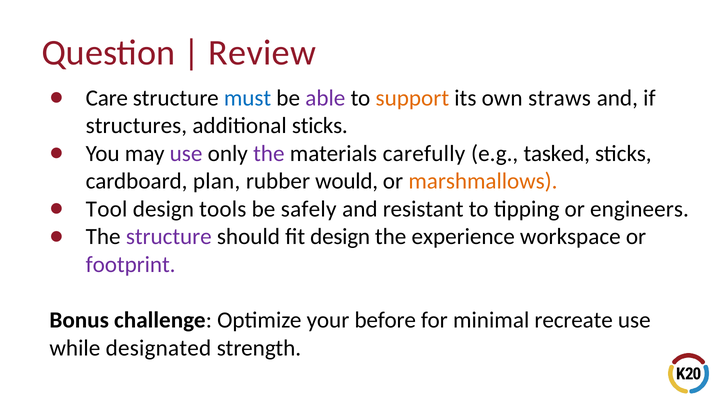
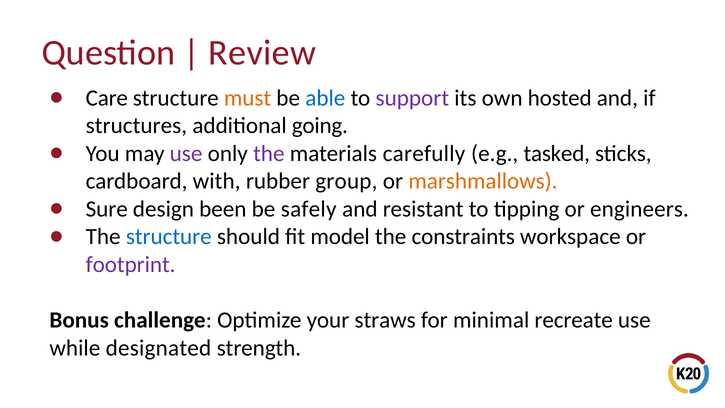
must colour: blue -> orange (248, 98)
able colour: purple -> blue (325, 98)
support colour: orange -> purple (412, 98)
straws: straws -> hosted (560, 98)
additional sticks: sticks -> going (320, 126)
plan: plan -> with (217, 181)
would: would -> group (346, 181)
Tool: Tool -> Sure (107, 209)
tools: tools -> been (223, 209)
structure colour: purple -> blue (169, 237)
fit design: design -> model (340, 237)
experience: experience -> constraints (463, 237)
before: before -> straws (385, 320)
